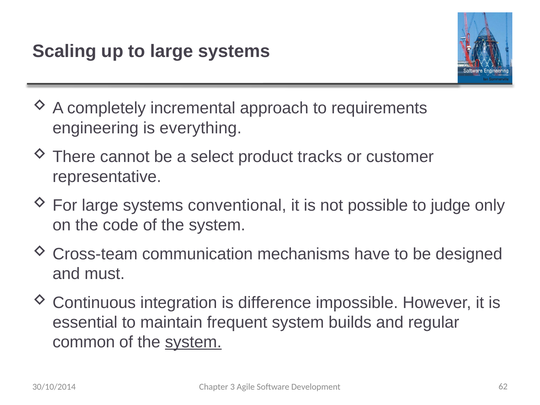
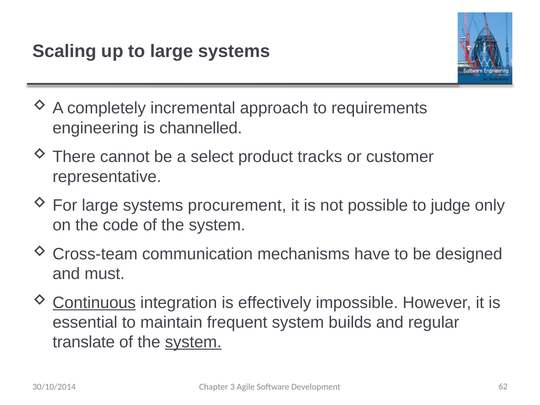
everything: everything -> channelled (201, 128)
conventional: conventional -> procurement (237, 205)
Continuous underline: none -> present (94, 303)
difference: difference -> effectively (275, 303)
common: common -> translate (84, 342)
